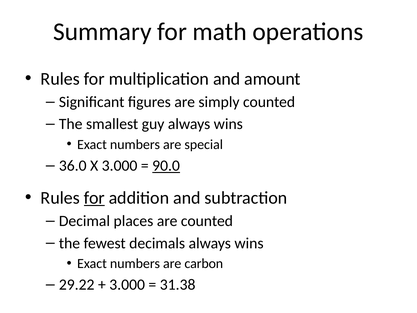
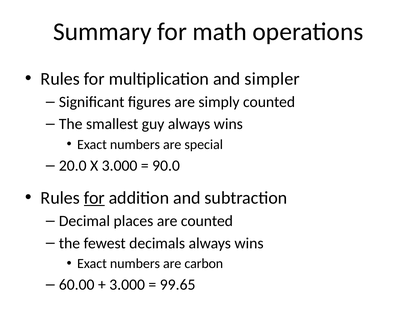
amount: amount -> simpler (272, 79)
36.0: 36.0 -> 20.0 (73, 166)
90.0 underline: present -> none (166, 166)
29.22: 29.22 -> 60.00 (77, 284)
31.38: 31.38 -> 99.65 (178, 284)
